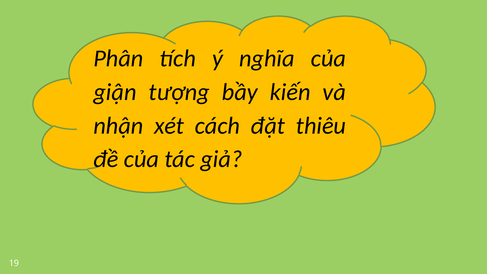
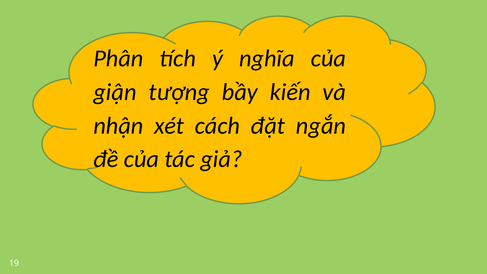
thiêu: thiêu -> ngắn (321, 126)
